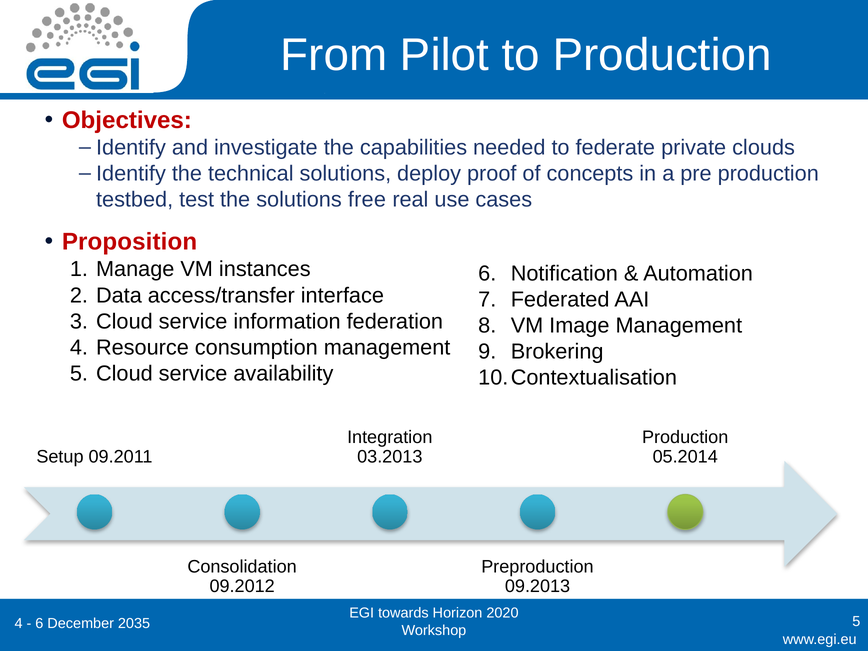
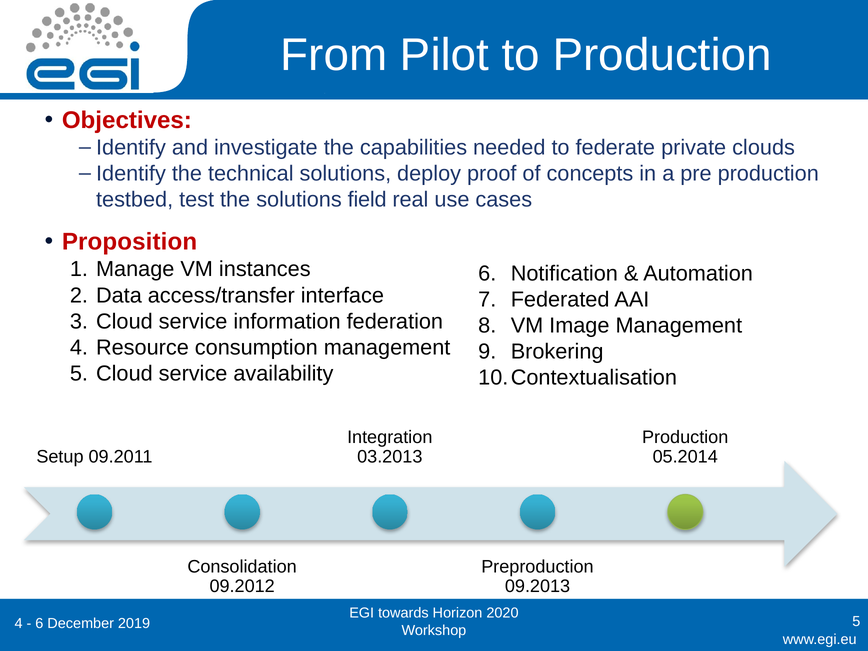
free: free -> field (367, 200)
2035: 2035 -> 2019 (134, 624)
